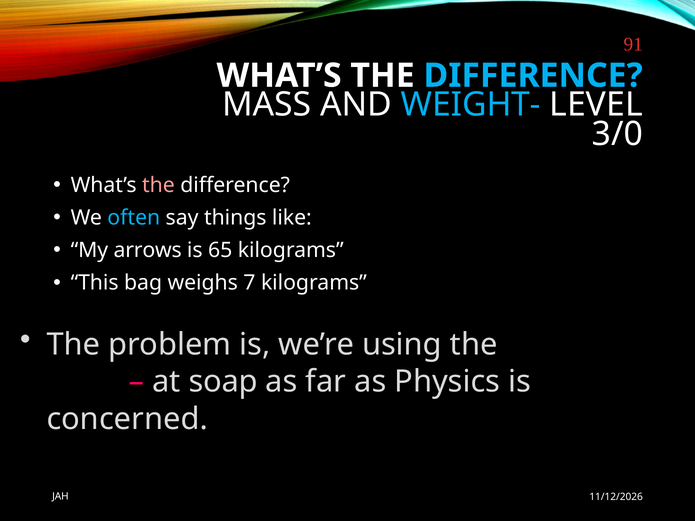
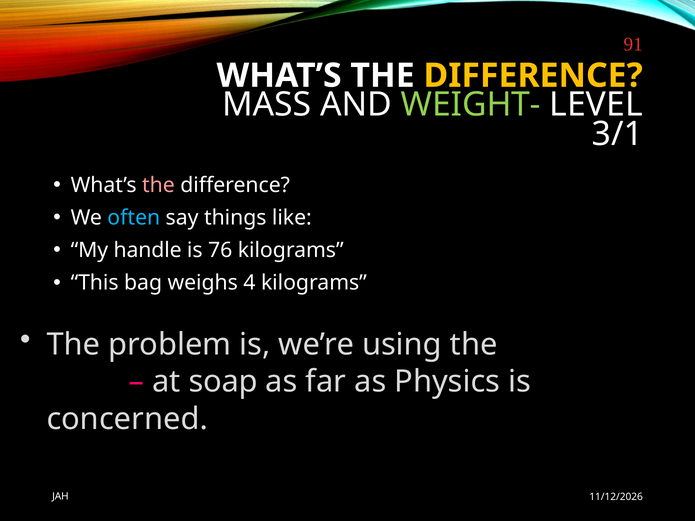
DIFFERENCE colour: light blue -> yellow (533, 76)
WEIGHT- colour: light blue -> light green (471, 105)
3/0: 3/0 -> 3/1 (617, 134)
arrows: arrows -> handle (148, 250)
65: 65 -> 76 (220, 250)
7: 7 -> 4 (249, 283)
